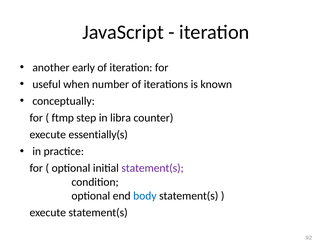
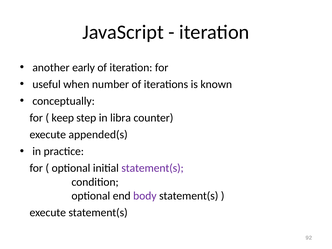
ftmp: ftmp -> keep (63, 118)
essentially(s: essentially(s -> appended(s (98, 135)
body colour: blue -> purple (145, 196)
